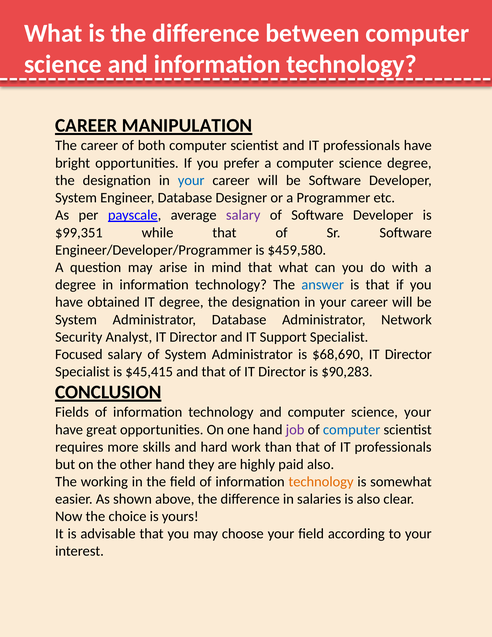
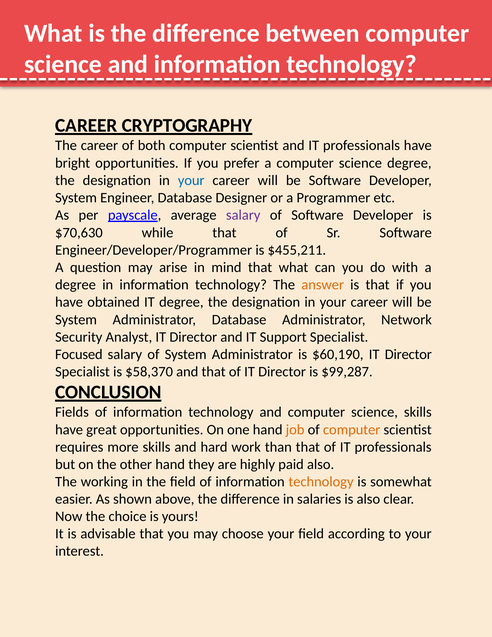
MANIPULATION: MANIPULATION -> CRYPTOGRAPHY (187, 126)
$99,351: $99,351 -> $70,630 (79, 233)
$459,580: $459,580 -> $455,211 (297, 250)
answer colour: blue -> orange (323, 285)
$68,690: $68,690 -> $60,190 (338, 354)
$45,415: $45,415 -> $58,370 (149, 372)
$90,283: $90,283 -> $99,287 (347, 372)
science your: your -> skills (418, 412)
job colour: purple -> orange (295, 429)
computer colour: blue -> orange (352, 429)
